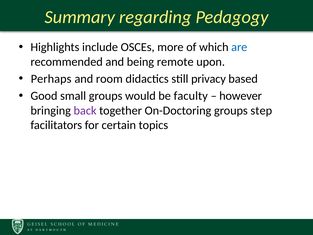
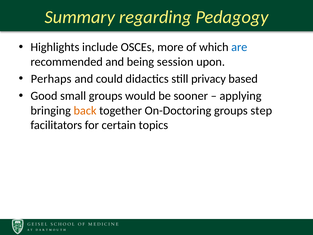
remote: remote -> session (175, 62)
room: room -> could (109, 79)
faculty: faculty -> sooner (191, 96)
however: however -> applying (241, 96)
back colour: purple -> orange (85, 110)
